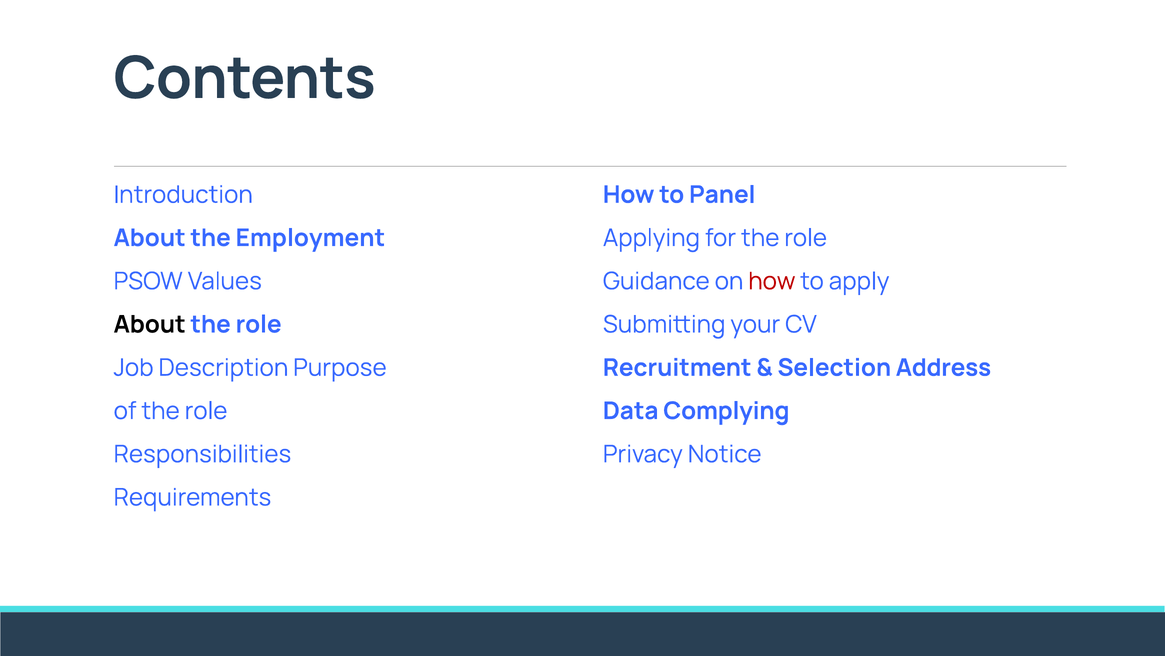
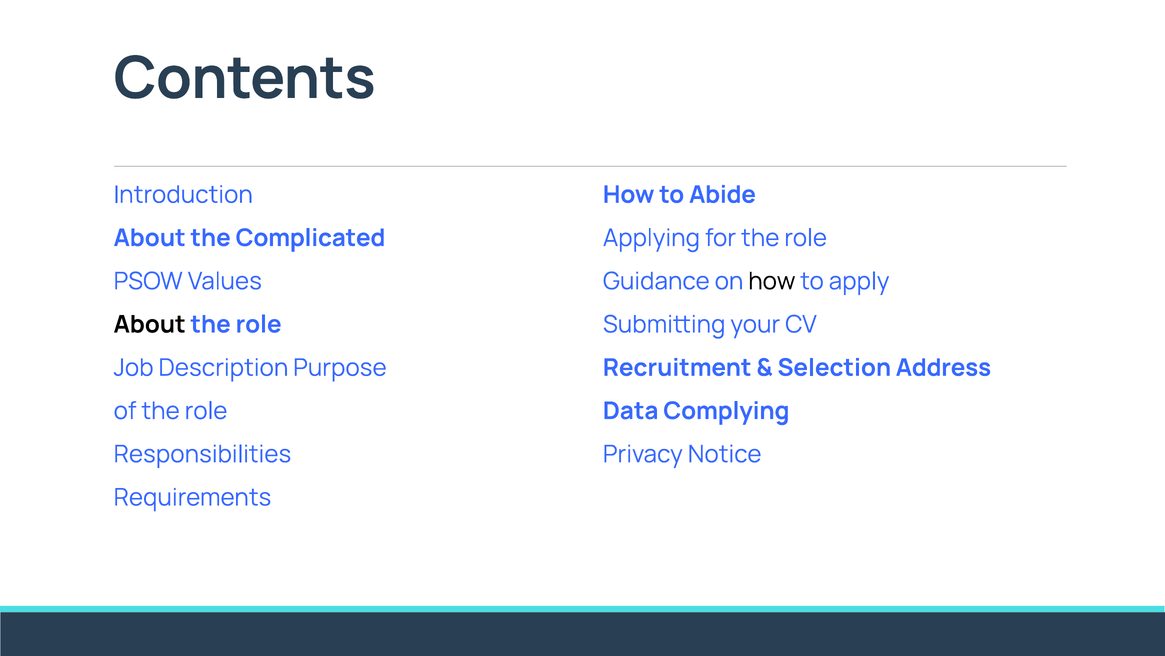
Panel: Panel -> Abide (723, 195)
Employment: Employment -> Complicated (311, 238)
how colour: red -> black (772, 281)
